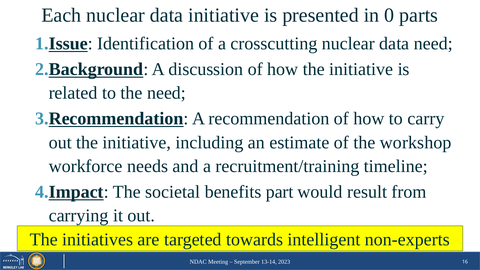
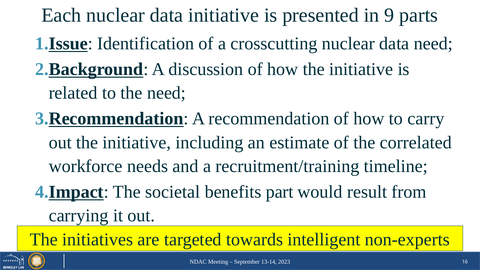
0: 0 -> 9 (389, 15)
workshop: workshop -> correlated (416, 142)
